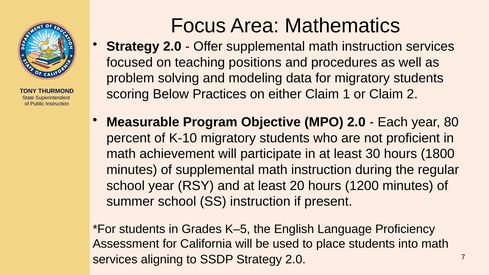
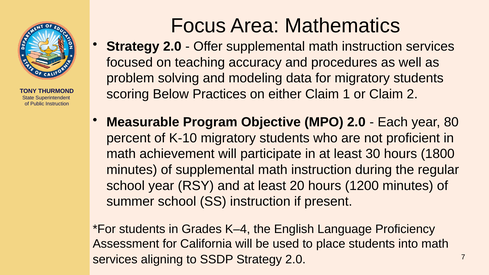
positions: positions -> accuracy (255, 62)
K–5: K–5 -> K–4 (238, 229)
